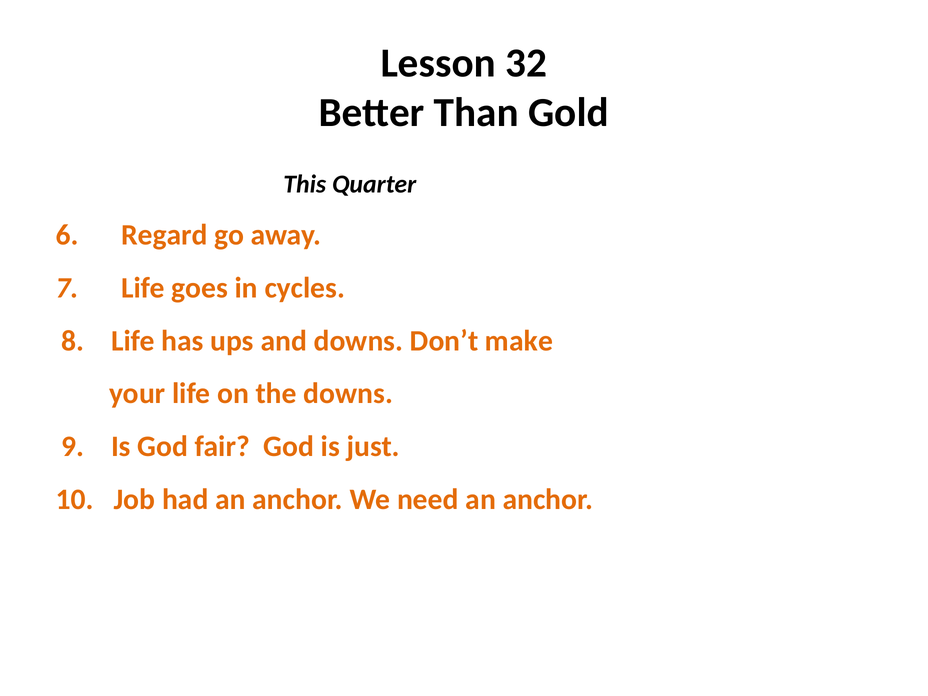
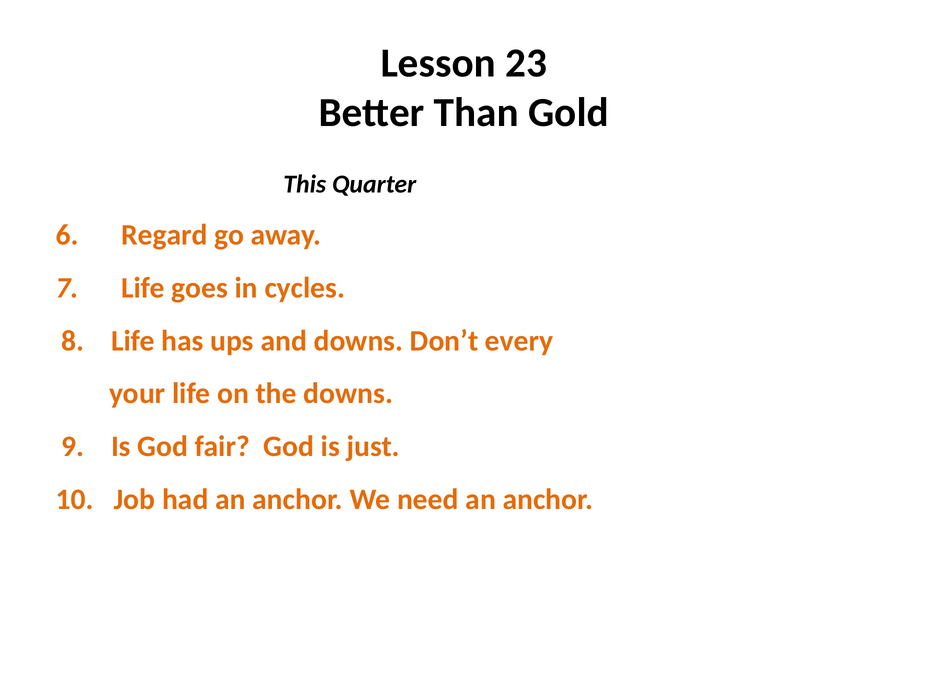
32: 32 -> 23 (526, 63)
make: make -> every (519, 341)
